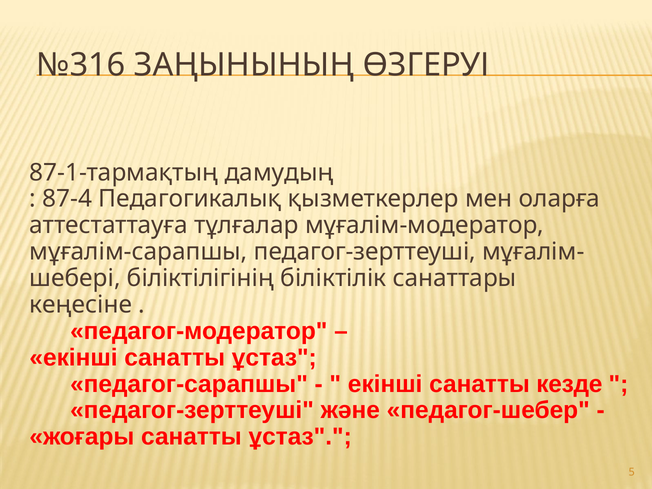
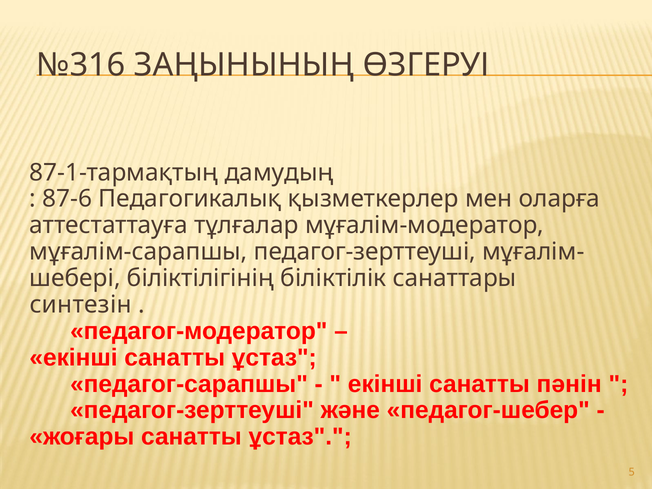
87-4: 87-4 -> 87-6 (67, 199)
кеңесіне: кеңесіне -> синтезін (81, 305)
кезде: кезде -> пәнін (569, 384)
